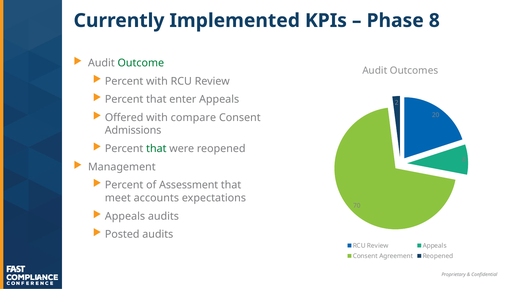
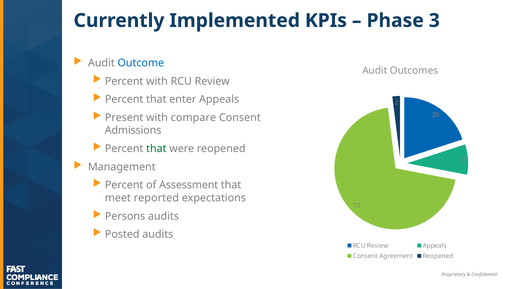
Phase 8: 8 -> 3 (434, 21)
Outcome colour: green -> blue (141, 63)
Offered: Offered -> Present (124, 118)
accounts: accounts -> reported (156, 198)
Appeals: Appeals -> Persons (125, 216)
